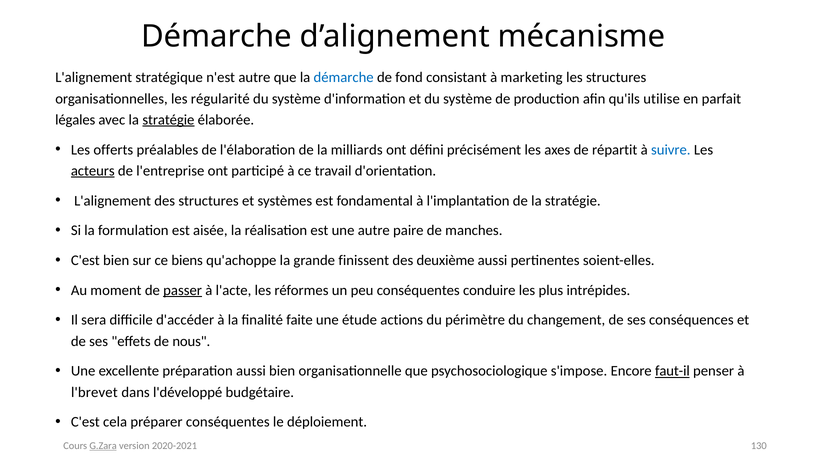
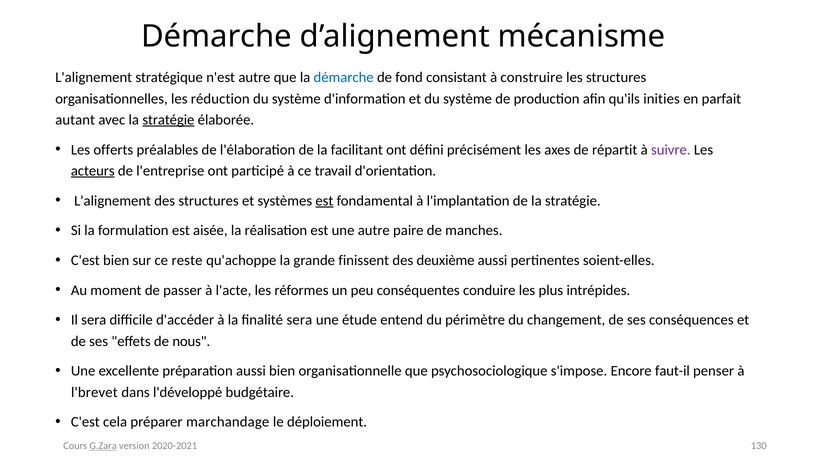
marketing: marketing -> construire (532, 77)
régularité: régularité -> réduction (220, 99)
utilise: utilise -> inities (662, 99)
légales: légales -> autant (75, 120)
milliards: milliards -> facilitant (357, 150)
suivre colour: blue -> purple (671, 150)
est underline: none -> present (324, 201)
biens: biens -> reste (187, 260)
passer underline: present -> none (183, 290)
finalité faite: faite -> sera (299, 320)
actions: actions -> entend (402, 320)
faut-il underline: present -> none (672, 371)
préparer conséquentes: conséquentes -> marchandage (228, 422)
